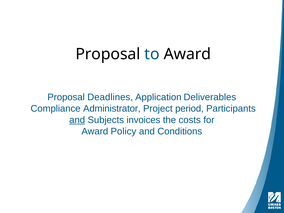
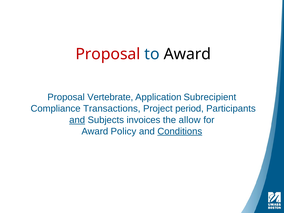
Proposal colour: black -> red (108, 54)
Deadlines: Deadlines -> Vertebrate (110, 97)
Deliverables: Deliverables -> Subrecipient (210, 97)
Administrator: Administrator -> Transactions (112, 109)
costs: costs -> allow (190, 120)
Conditions underline: none -> present (180, 131)
